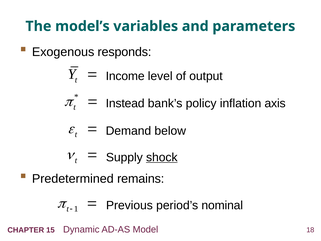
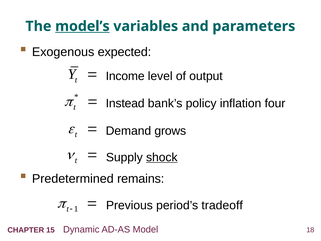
model’s underline: none -> present (82, 26)
responds: responds -> expected (124, 52)
axis: axis -> four (275, 103)
below: below -> grows (170, 131)
nominal: nominal -> tradeoff (222, 205)
